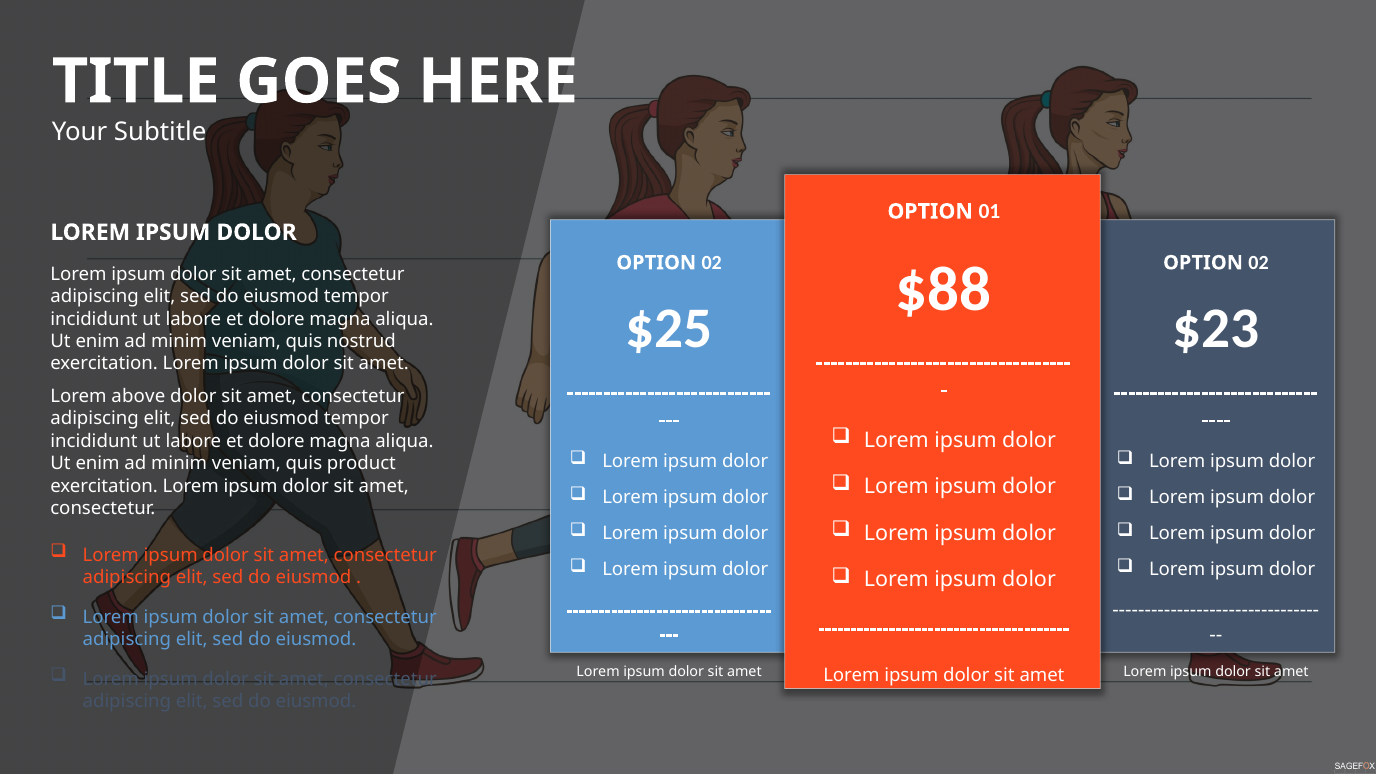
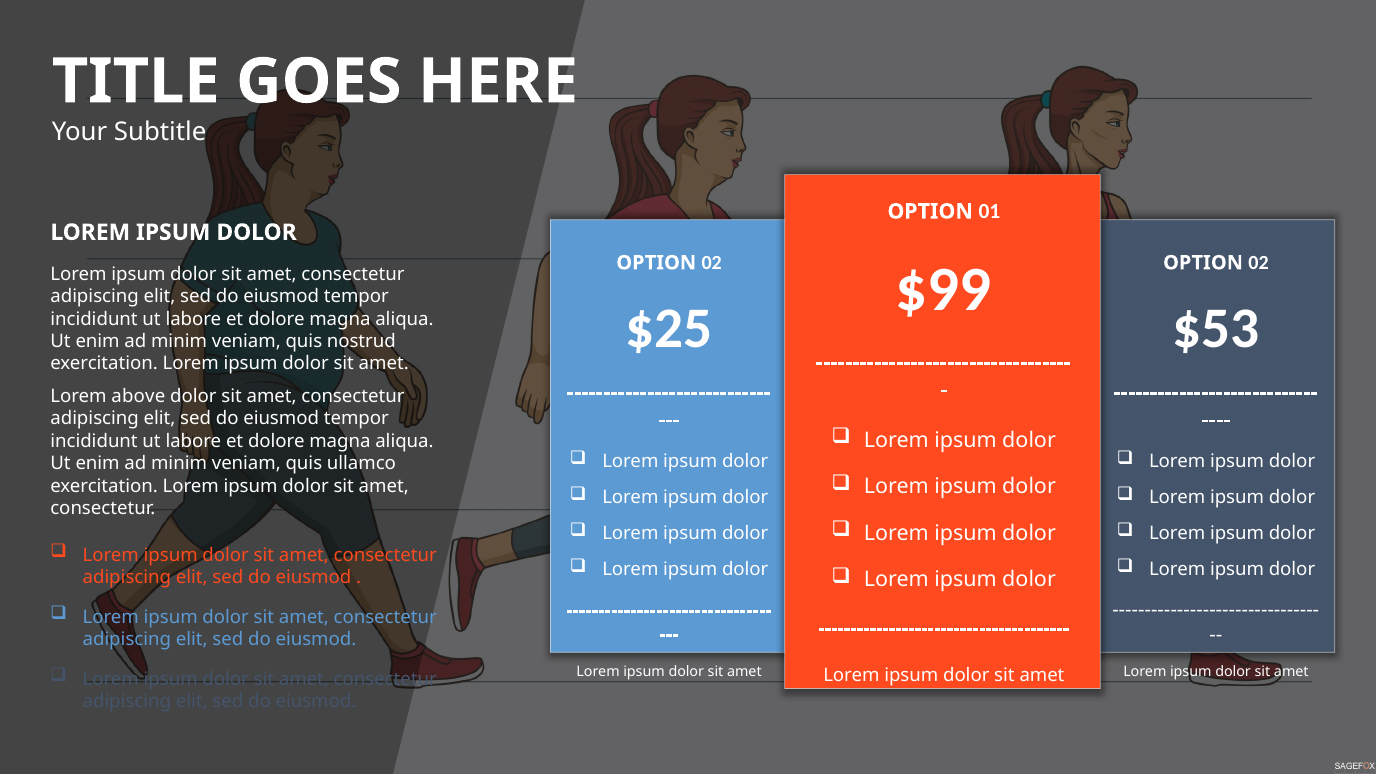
$88: $88 -> $99 (944, 289)
$23: $23 -> $53 (1216, 329)
product: product -> ullamco (361, 464)
